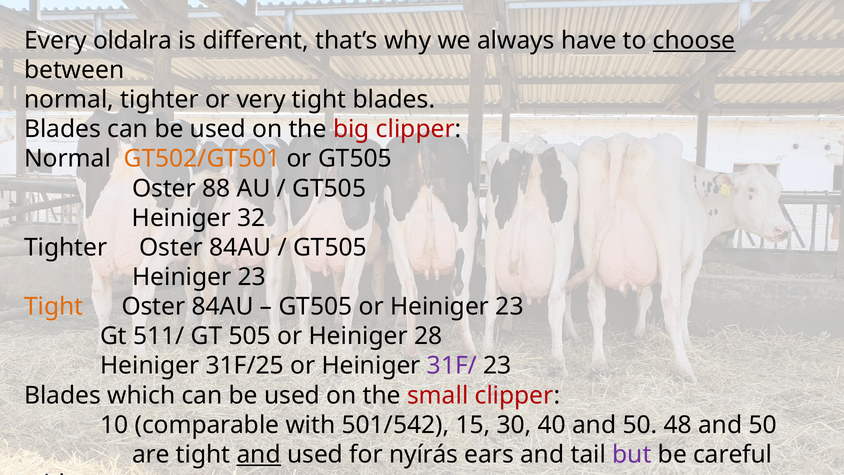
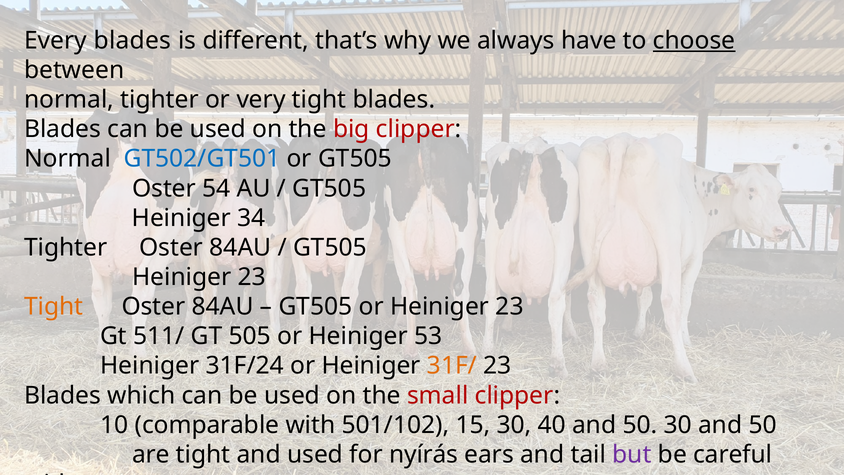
Every oldalra: oldalra -> blades (132, 41)
GT502/GT501 colour: orange -> blue (202, 159)
88: 88 -> 54 (216, 188)
32: 32 -> 34 (251, 218)
28: 28 -> 53 (428, 336)
31F/25: 31F/25 -> 31F/24 (245, 366)
31F/ colour: purple -> orange (452, 366)
501/542: 501/542 -> 501/102 (396, 425)
50 48: 48 -> 30 (678, 425)
and underline: present -> none (259, 454)
